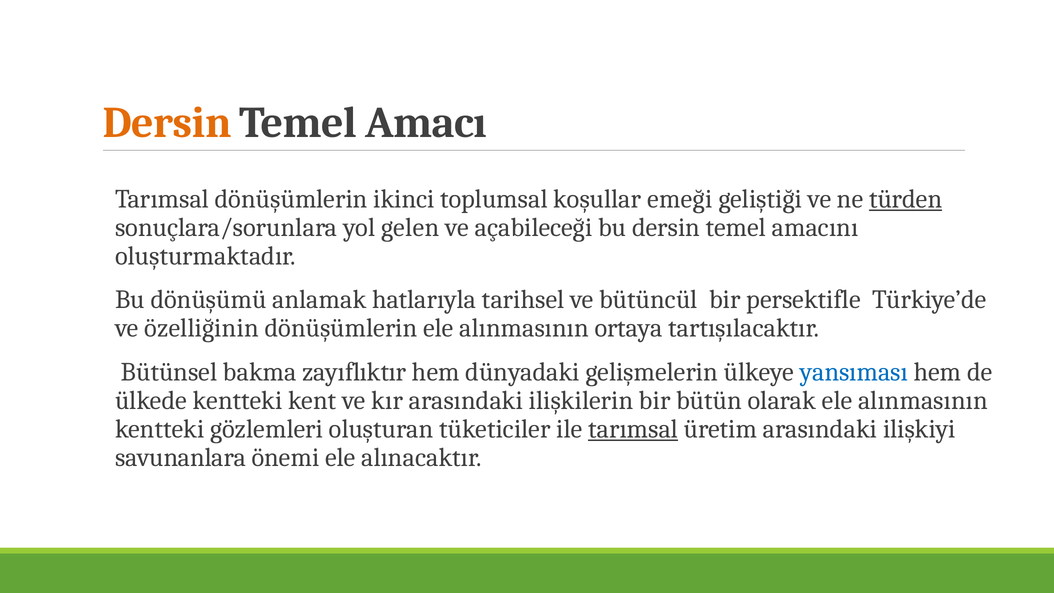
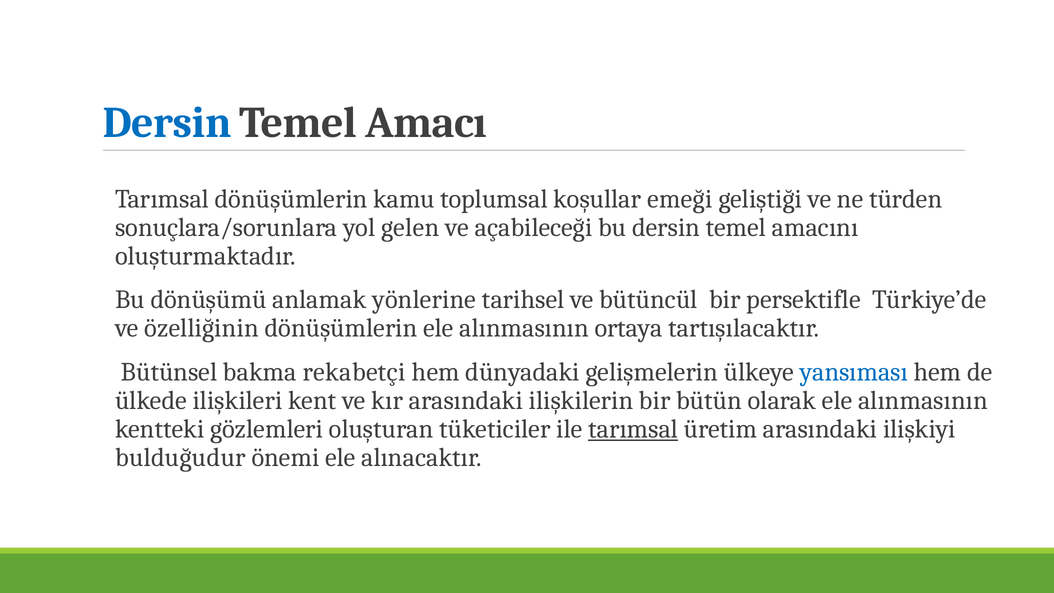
Dersin colour: orange -> blue (167, 123)
ikinci: ikinci -> kamu (404, 199)
türden underline: present -> none (906, 199)
hatlarıyla: hatlarıyla -> yönlerine (424, 300)
zayıflıktır: zayıflıktır -> rekabetçi (354, 372)
ülkede kentteki: kentteki -> ilişkileri (237, 400)
savunanlara: savunanlara -> bulduğudur (180, 457)
